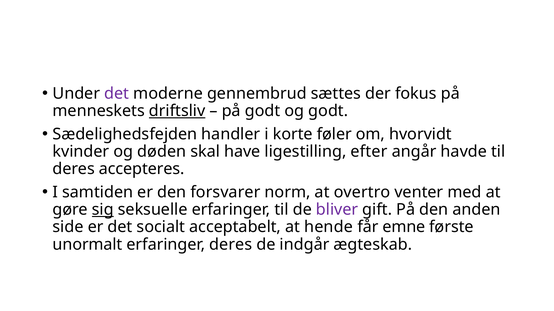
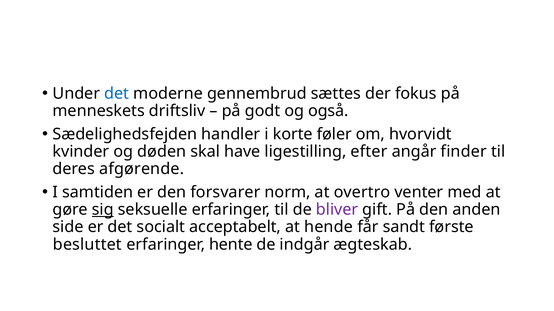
det colour: purple -> blue (117, 94)
driftsliv underline: present -> none (177, 111)
og godt: godt -> også (328, 111)
havde: havde -> finder (464, 152)
accepteres: accepteres -> afgørende (142, 169)
emne: emne -> sandt (404, 227)
unormalt: unormalt -> besluttet (87, 245)
erfaringer deres: deres -> hente (231, 245)
